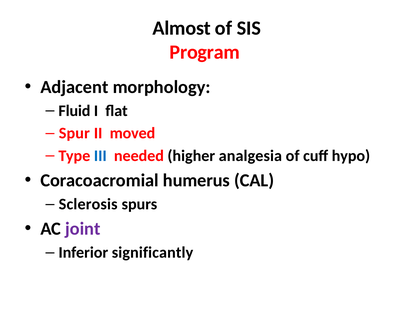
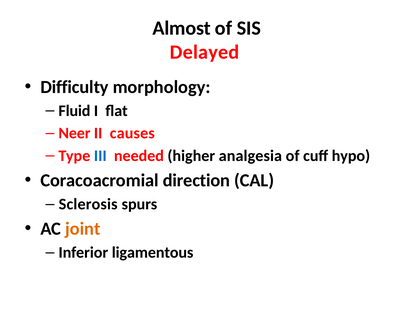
Program: Program -> Delayed (205, 52)
Adjacent: Adjacent -> Difficulty (75, 87)
Spur: Spur -> Neer (74, 133)
moved: moved -> causes (132, 133)
humerus: humerus -> direction (196, 180)
joint colour: purple -> orange (83, 228)
significantly: significantly -> ligamentous (153, 252)
